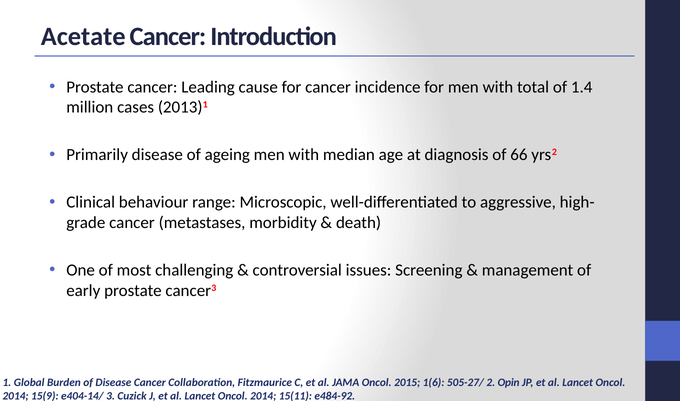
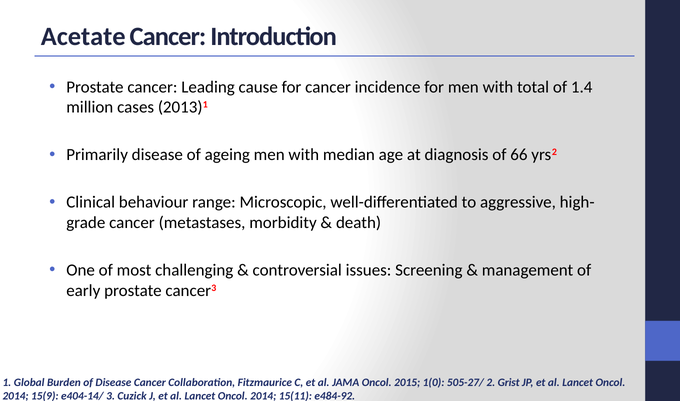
1(6: 1(6 -> 1(0 (434, 383)
Opin: Opin -> Grist (509, 383)
